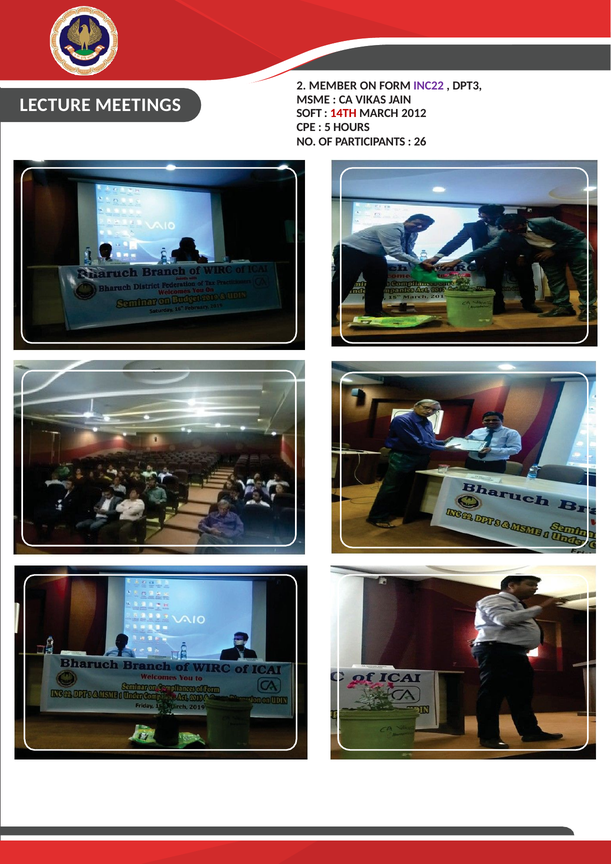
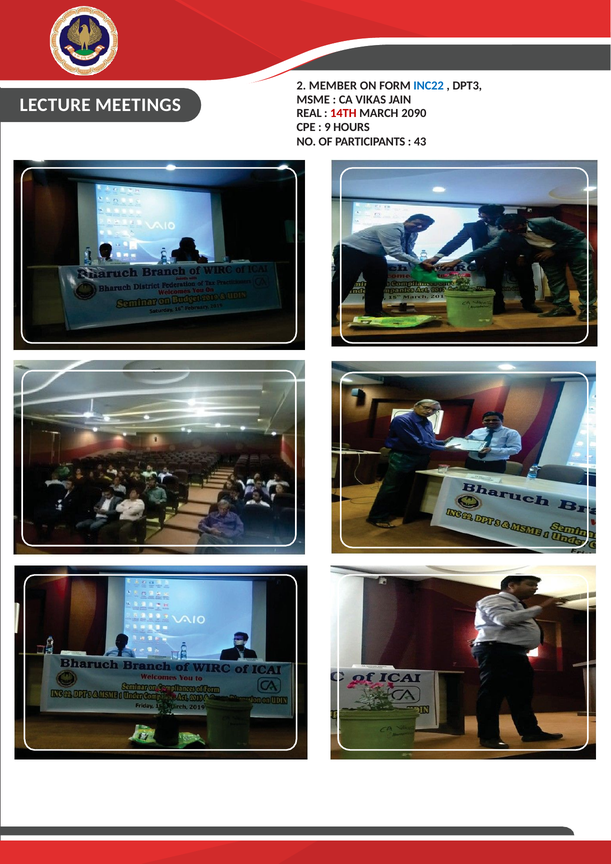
INC22 colour: purple -> blue (429, 86)
SOFT: SOFT -> REAL (309, 113)
2012: 2012 -> 2090 (414, 113)
5: 5 -> 9 (328, 127)
26: 26 -> 43 (420, 142)
